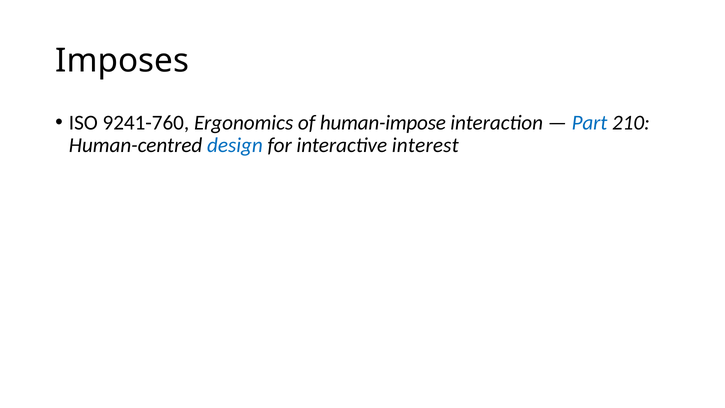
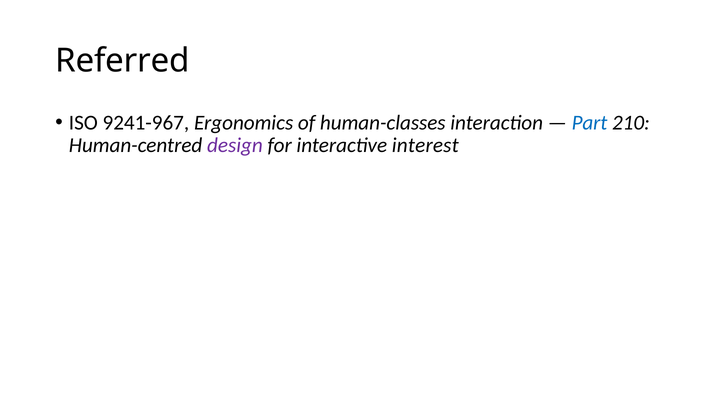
Imposes: Imposes -> Referred (122, 61)
9241-760: 9241-760 -> 9241-967 (146, 123)
human-impose: human-impose -> human-classes (383, 123)
design colour: blue -> purple (235, 145)
